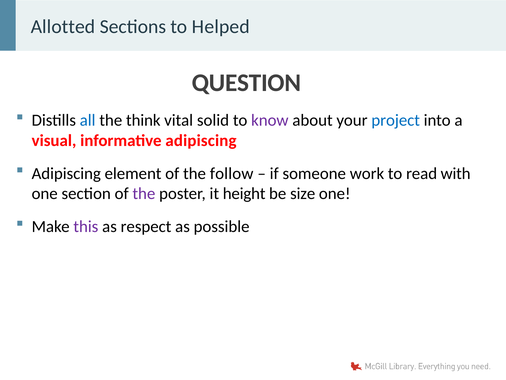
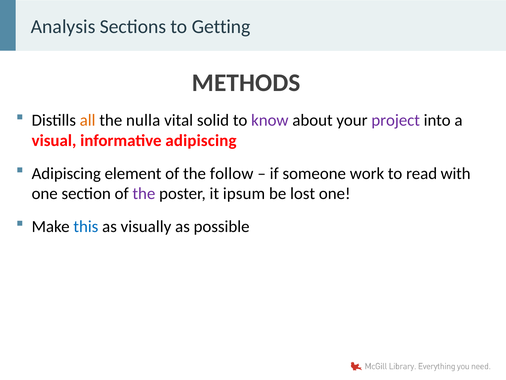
Allotted: Allotted -> Analysis (63, 27)
Helped: Helped -> Getting (221, 27)
QUESTION: QUESTION -> METHODS (246, 83)
all colour: blue -> orange (88, 120)
think: think -> nulla (143, 120)
project colour: blue -> purple (396, 120)
height: height -> ipsum (244, 193)
size: size -> lost (303, 193)
this colour: purple -> blue (86, 226)
respect: respect -> visually (146, 226)
